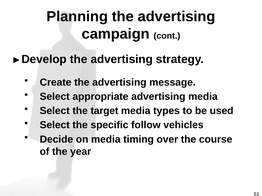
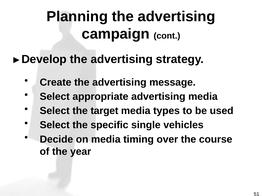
follow: follow -> single (146, 125)
